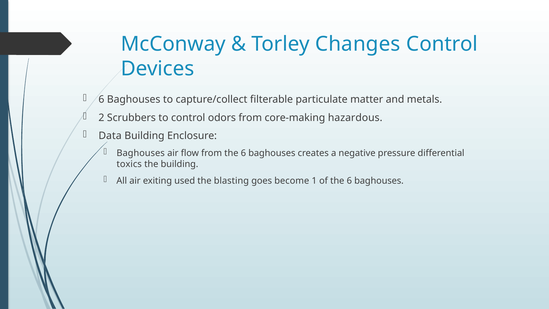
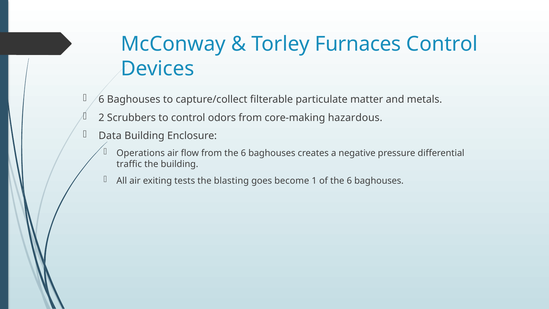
Changes: Changes -> Furnaces (358, 44)
Baghouses: Baghouses -> Operations (141, 153)
toxics: toxics -> traffic (129, 164)
used: used -> tests (185, 181)
